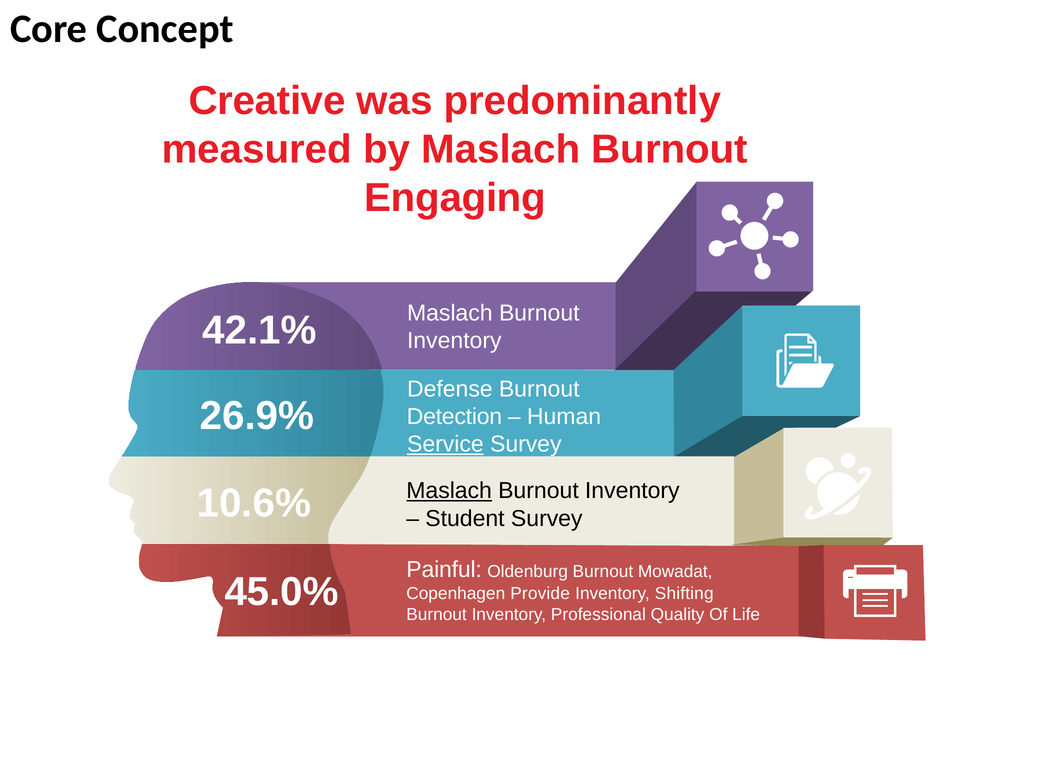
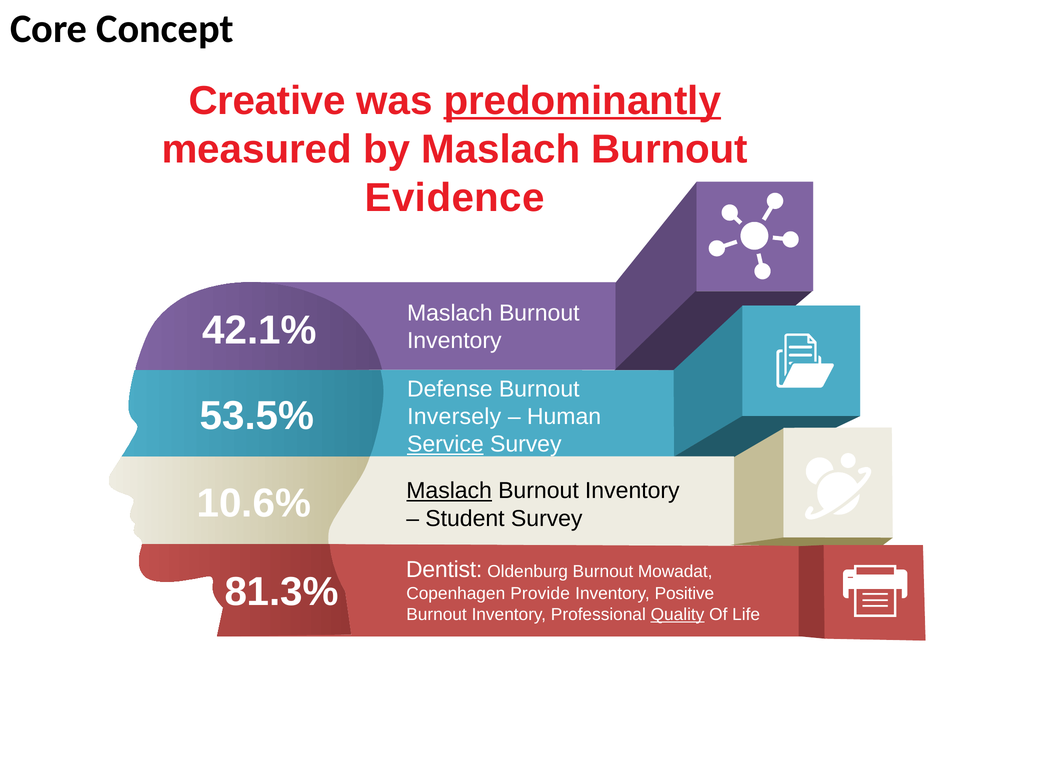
predominantly underline: none -> present (582, 101)
Engaging: Engaging -> Evidence (455, 198)
26.9%: 26.9% -> 53.5% (257, 415)
Detection: Detection -> Inversely (454, 416)
Painful: Painful -> Dentist (444, 570)
45.0%: 45.0% -> 81.3% (282, 591)
Shifting: Shifting -> Positive (684, 593)
Quality underline: none -> present (678, 614)
